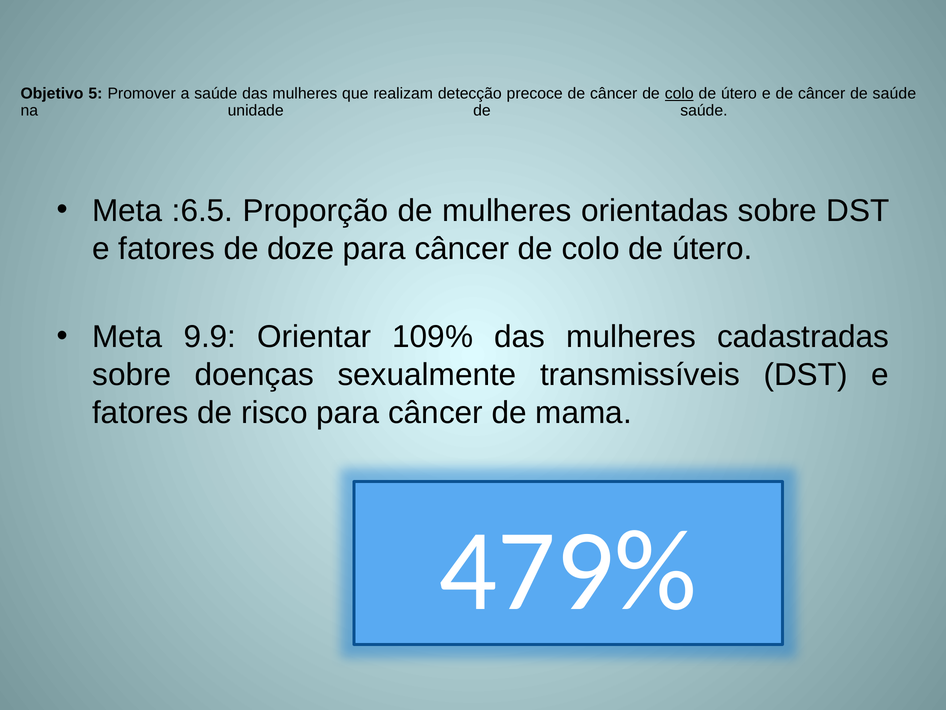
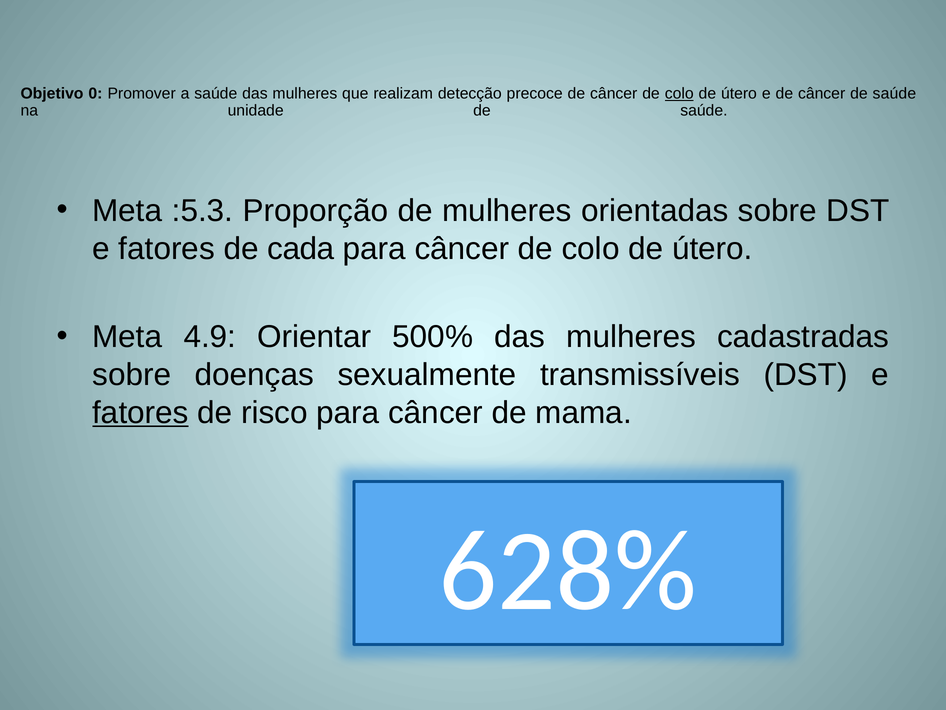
5: 5 -> 0 (95, 94)
:6.5: :6.5 -> :5.3 (202, 211)
doze: doze -> cada (301, 248)
9.9: 9.9 -> 4.9 (210, 337)
109%: 109% -> 500% (433, 337)
fatores underline: none -> present (140, 412)
479%: 479% -> 628% (568, 571)
